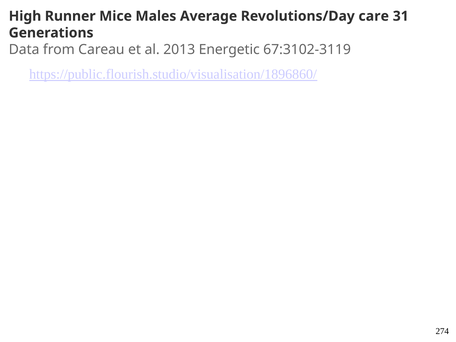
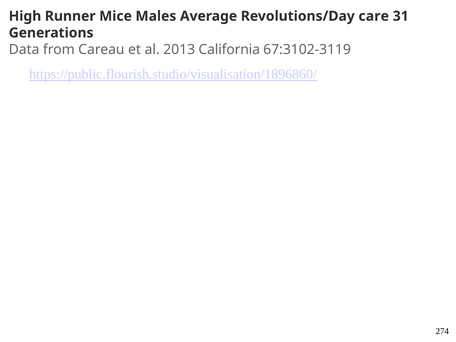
Energetic: Energetic -> California (229, 50)
